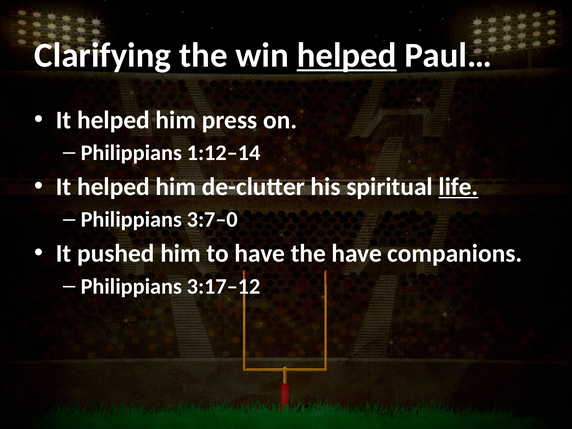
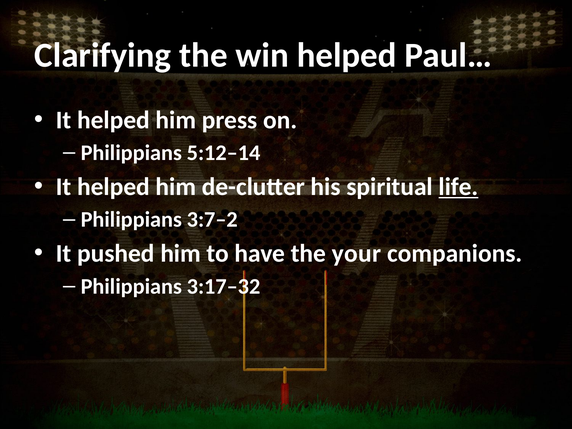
helped underline: present -> none (347, 55)
1:12–14: 1:12–14 -> 5:12–14 (224, 153)
3:7–0: 3:7–0 -> 3:7–2 (212, 220)
the have: have -> your (357, 254)
3:17–12: 3:17–12 -> 3:17–32 (224, 286)
